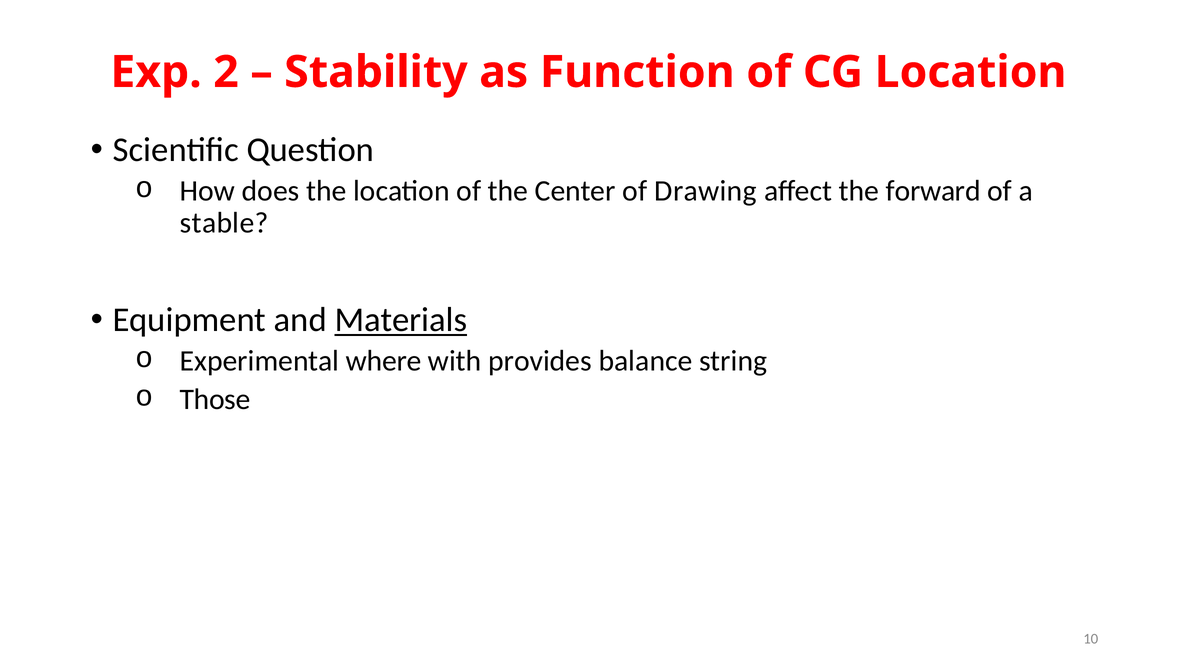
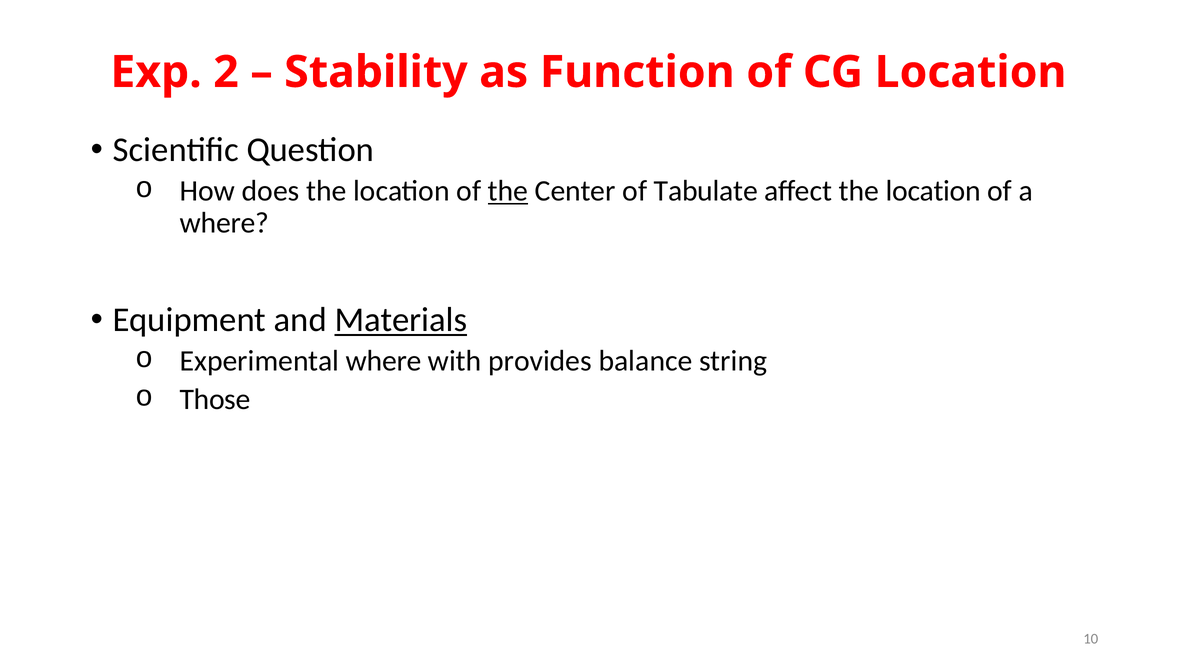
the underline: none -> present (508, 191)
Drawing: Drawing -> Tabulate (706, 191)
affect the forward: forward -> location (933, 191)
stable: stable -> where (224, 223)
